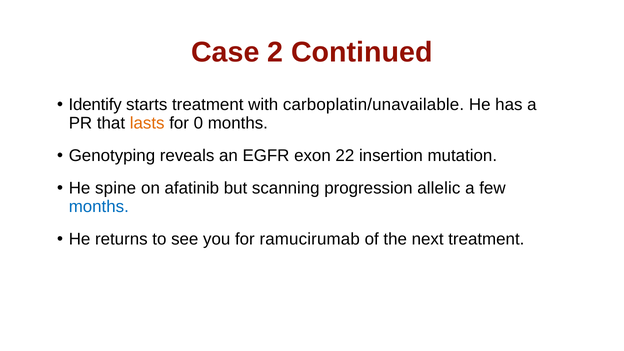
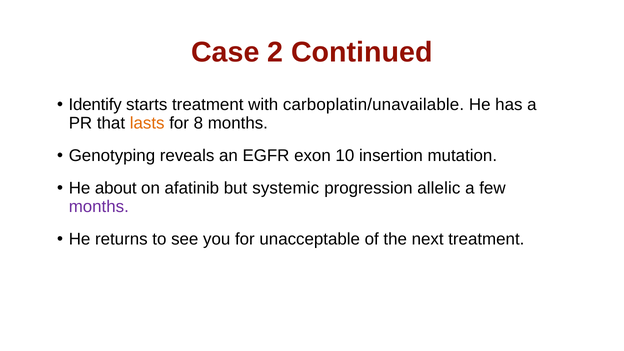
0: 0 -> 8 (198, 123)
22: 22 -> 10 (345, 156)
spine: spine -> about (116, 188)
scanning: scanning -> systemic (286, 188)
months colour: blue -> purple (99, 207)
ramucirumab: ramucirumab -> unacceptable (310, 239)
